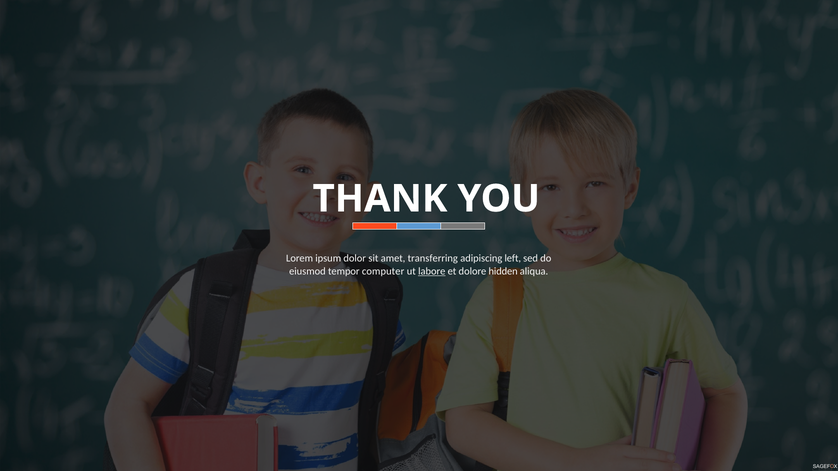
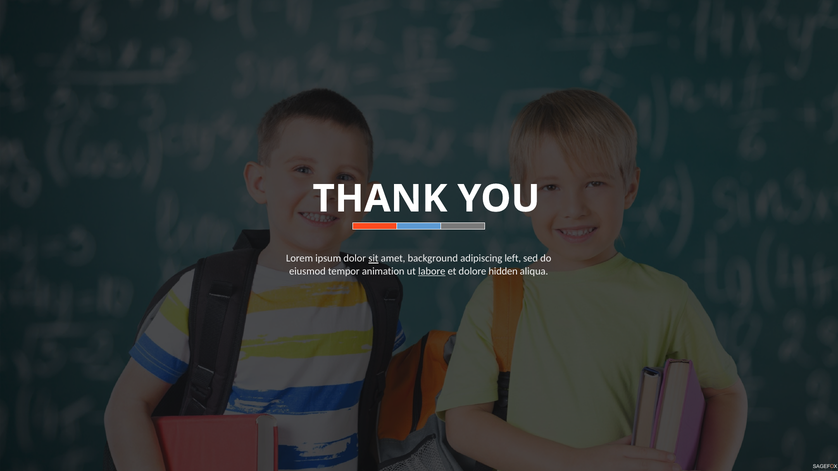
sit underline: none -> present (373, 259)
transferring: transferring -> background (433, 259)
computer: computer -> animation (383, 271)
